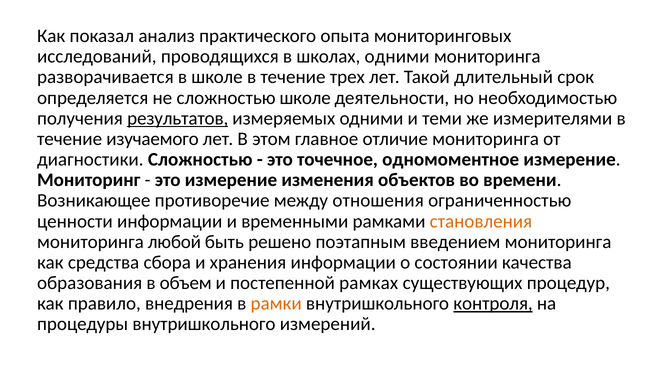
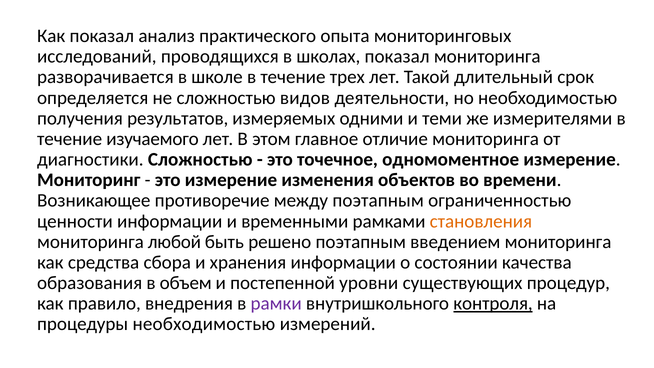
школах одними: одними -> показал (397, 57)
сложностью школе: школе -> видов (305, 98)
результатов underline: present -> none (178, 118)
между отношения: отношения -> поэтапным (378, 201)
рамках: рамках -> уровни (369, 283)
рамки colour: orange -> purple (276, 303)
процедуры внутришкольного: внутришкольного -> необходимостью (204, 324)
